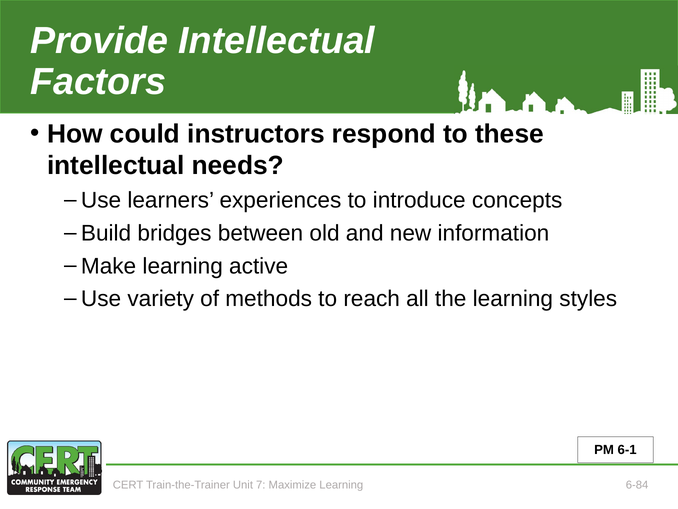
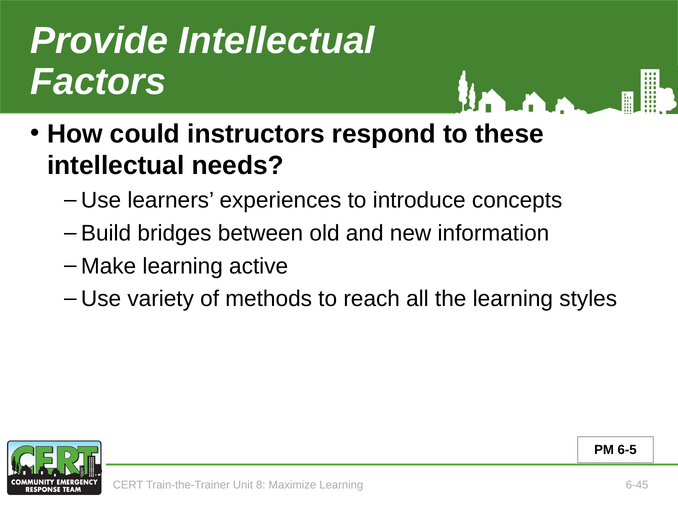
6-1: 6-1 -> 6-5 (627, 449)
7: 7 -> 8 (261, 485)
6-84: 6-84 -> 6-45 (637, 485)
